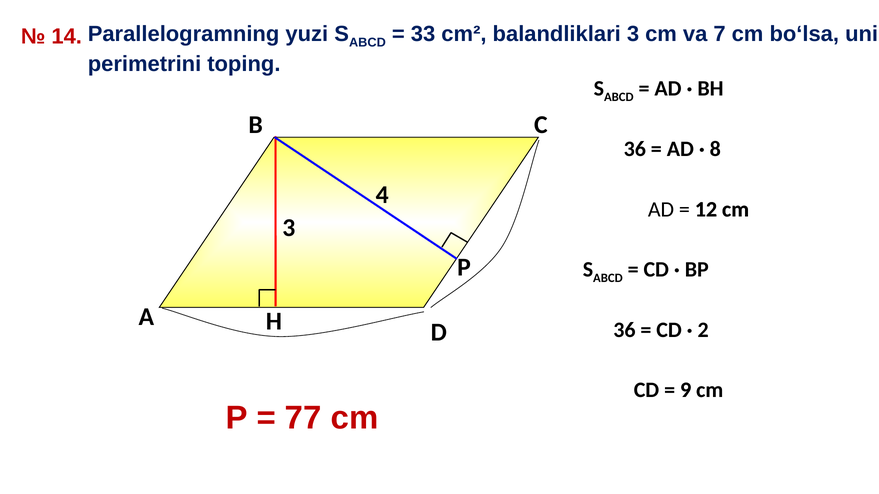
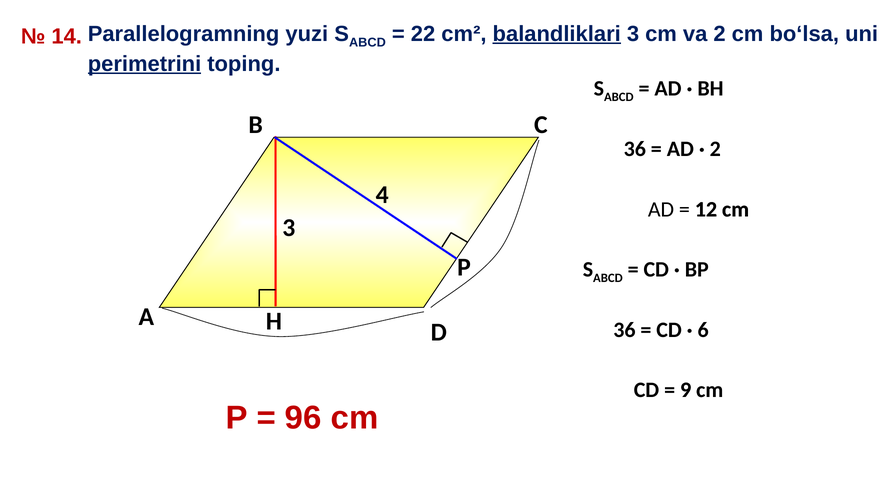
33: 33 -> 22 (423, 34)
balandliklari underline: none -> present (557, 34)
va 7: 7 -> 2 (720, 34)
perimetrini underline: none -> present (145, 64)
8: 8 -> 2 (715, 149)
2: 2 -> 6 (703, 330)
77: 77 -> 96 (303, 418)
